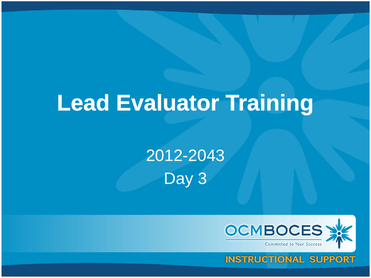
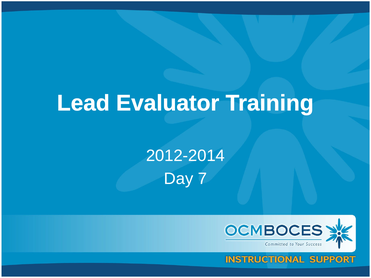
2012-2043: 2012-2043 -> 2012-2014 (185, 156)
3: 3 -> 7 (202, 179)
